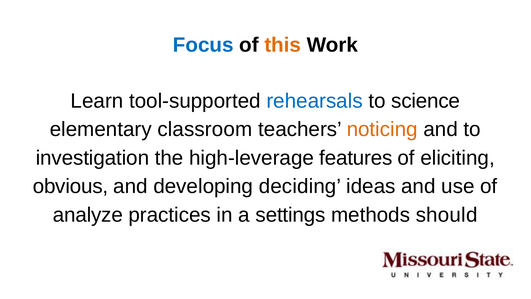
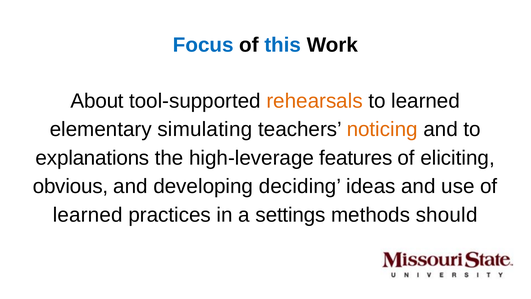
this colour: orange -> blue (283, 45)
Learn: Learn -> About (97, 101)
rehearsals colour: blue -> orange (315, 101)
to science: science -> learned (426, 101)
classroom: classroom -> simulating (205, 129)
investigation: investigation -> explanations (92, 158)
analyze: analyze -> learned (88, 215)
